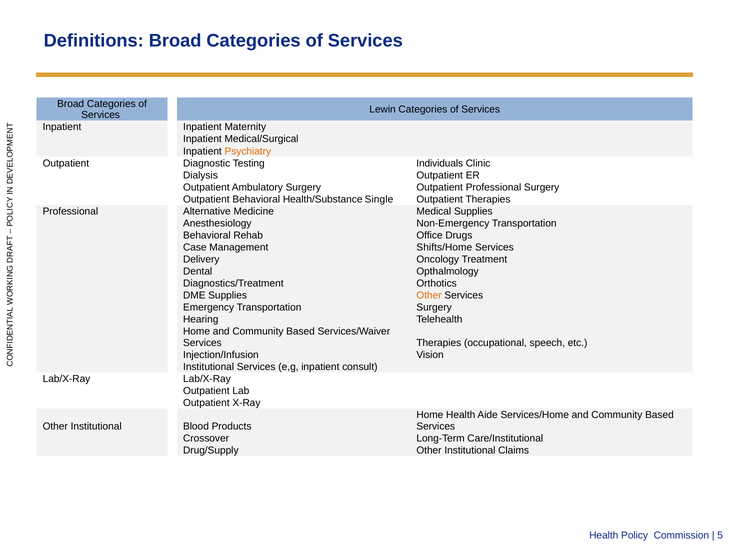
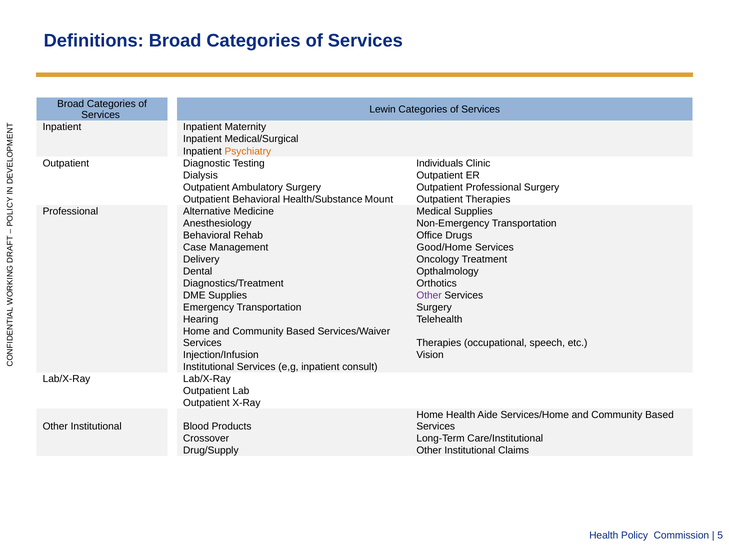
Single: Single -> Mount (379, 199)
Shifts/Home: Shifts/Home -> Good/Home (444, 247)
Other colour: orange -> purple (429, 295)
